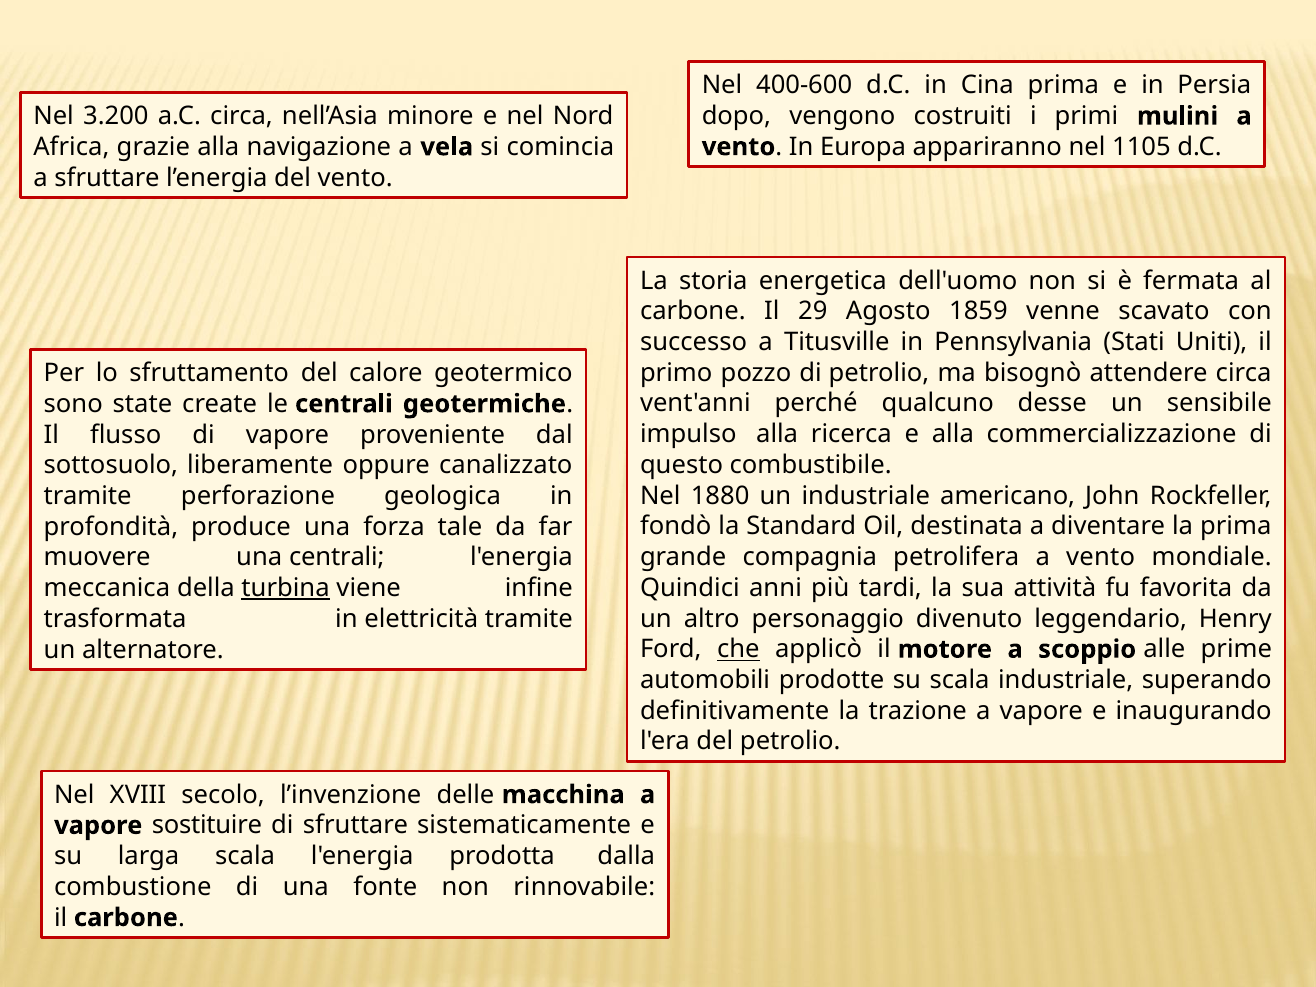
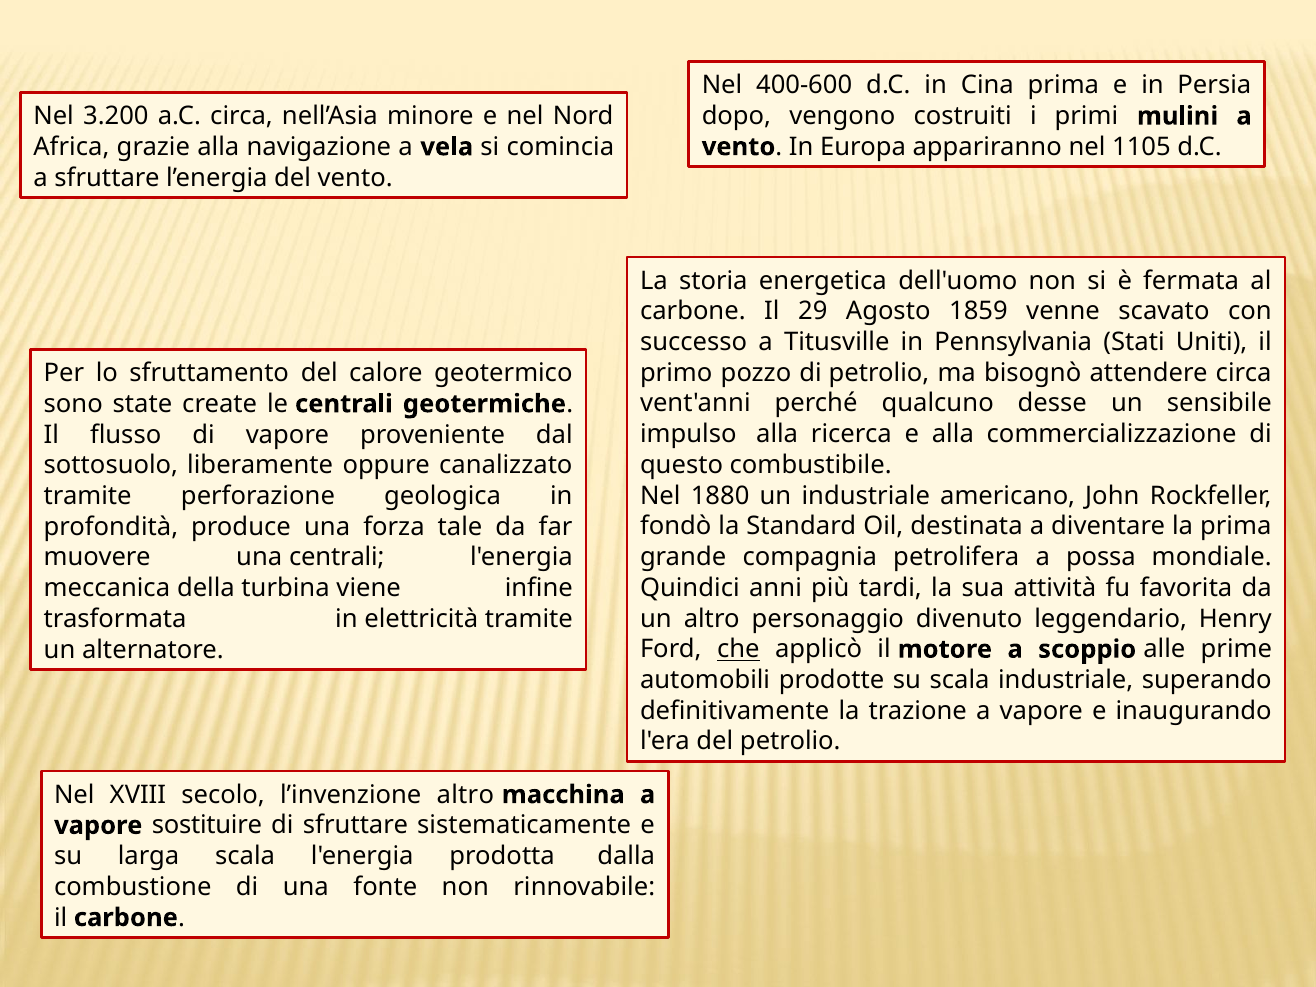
petrolifera a vento: vento -> possa (1101, 557)
turbina underline: present -> none (286, 588)
l’invenzione delle: delle -> altro (465, 795)
